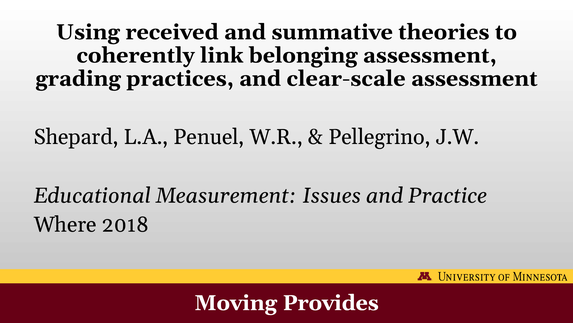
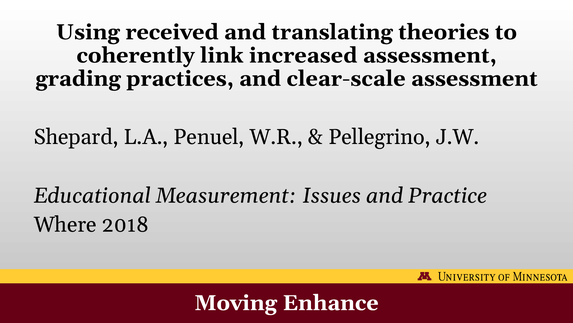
summative: summative -> translating (332, 32)
belonging: belonging -> increased (303, 55)
Provides: Provides -> Enhance (331, 302)
